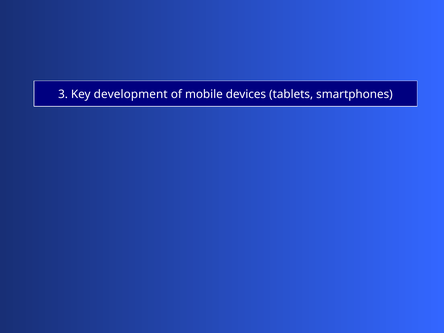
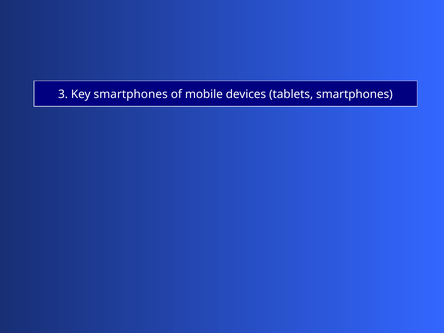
Key development: development -> smartphones (131, 94)
